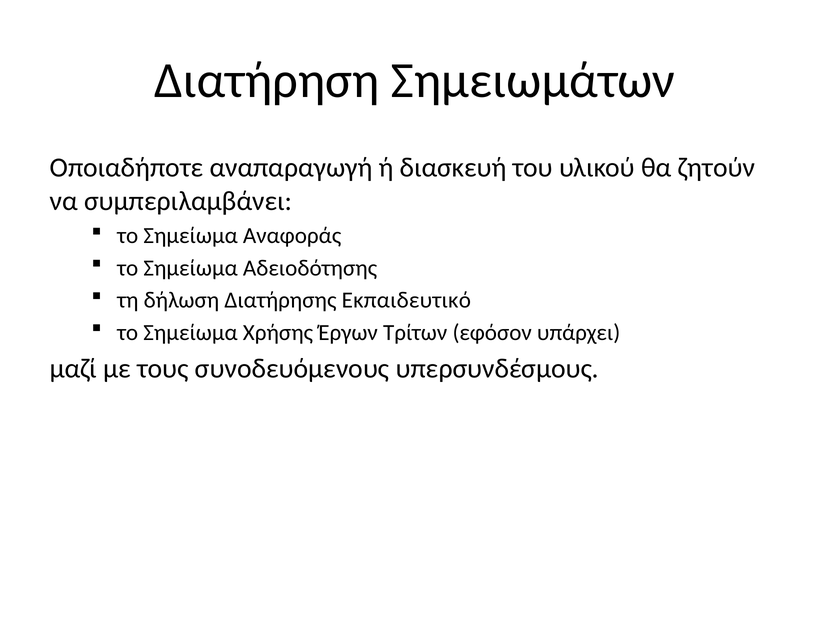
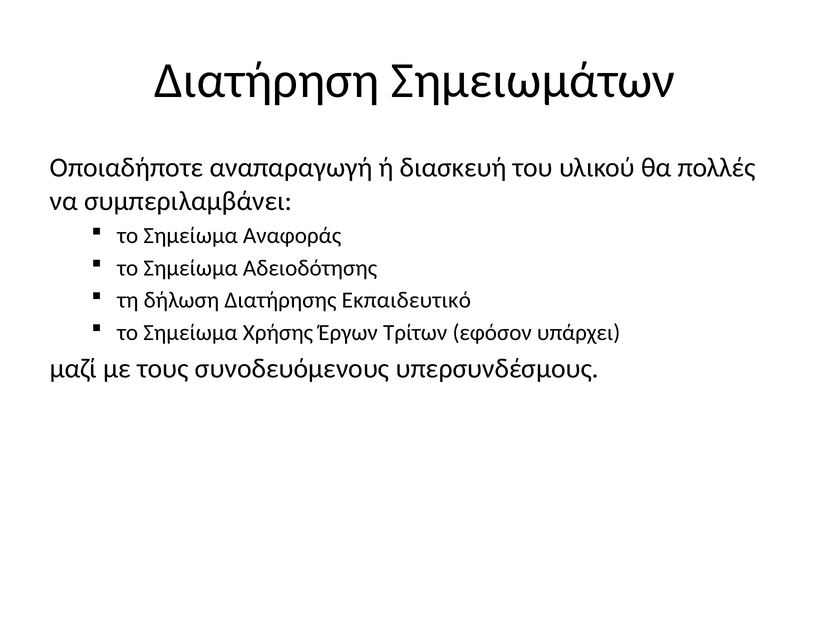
ζητούν: ζητούν -> πολλές (717, 168)
